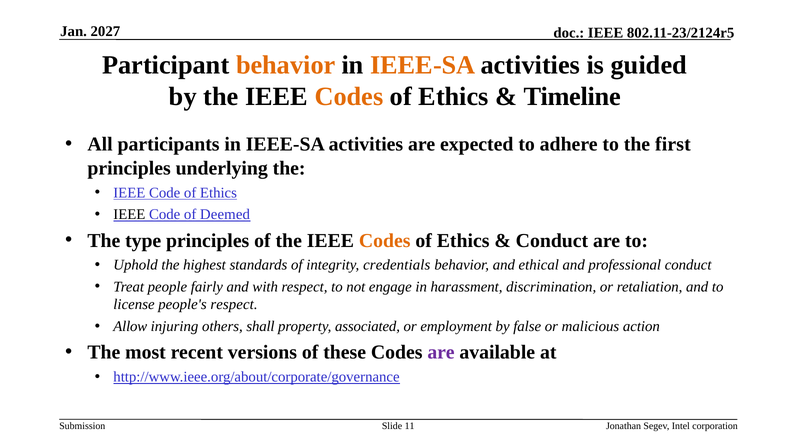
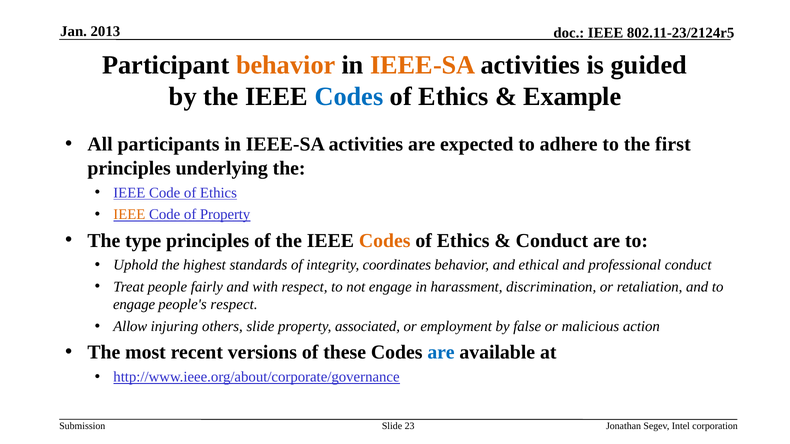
2027: 2027 -> 2013 (105, 31)
Codes colour: orange -> blue (349, 97)
Timeline: Timeline -> Example (572, 97)
IEEE colour: black -> orange (129, 215)
of Deemed: Deemed -> Property (225, 215)
credentials: credentials -> coordinates (397, 265)
license: license -> engage (134, 305)
others shall: shall -> slide (260, 327)
are colour: purple -> blue (441, 353)
11: 11 -> 23 (410, 426)
